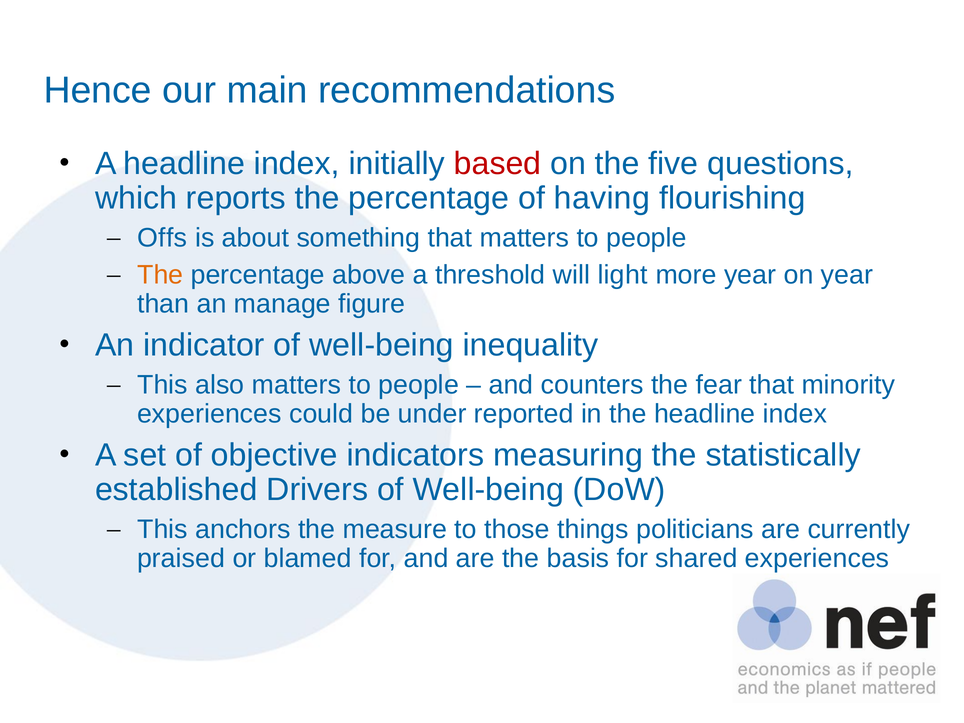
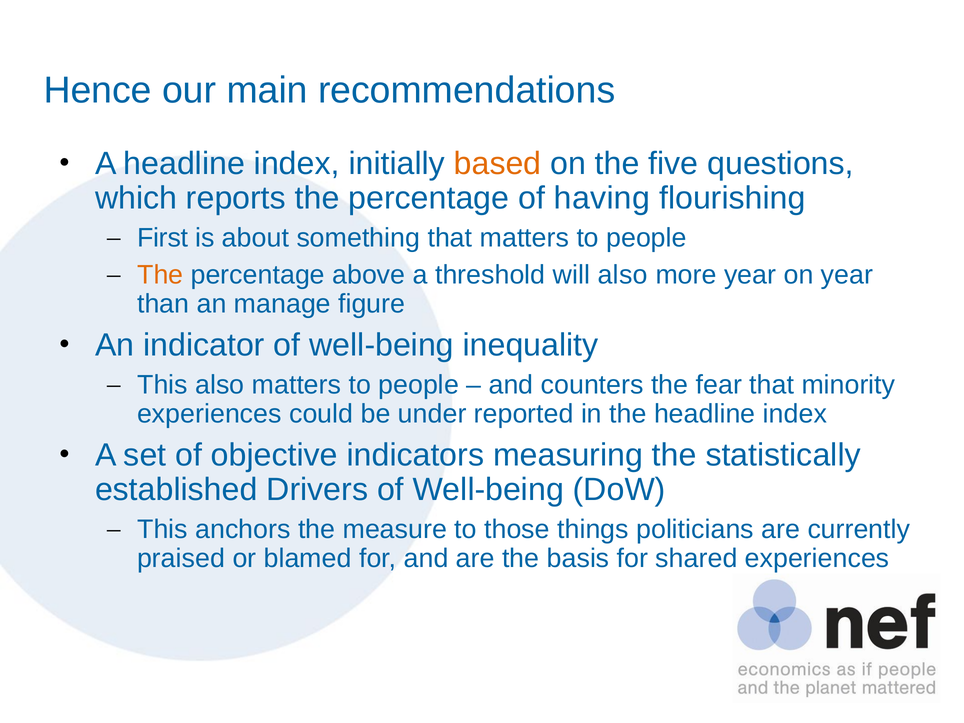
based colour: red -> orange (498, 164)
Offs: Offs -> First (163, 238)
will light: light -> also (623, 275)
